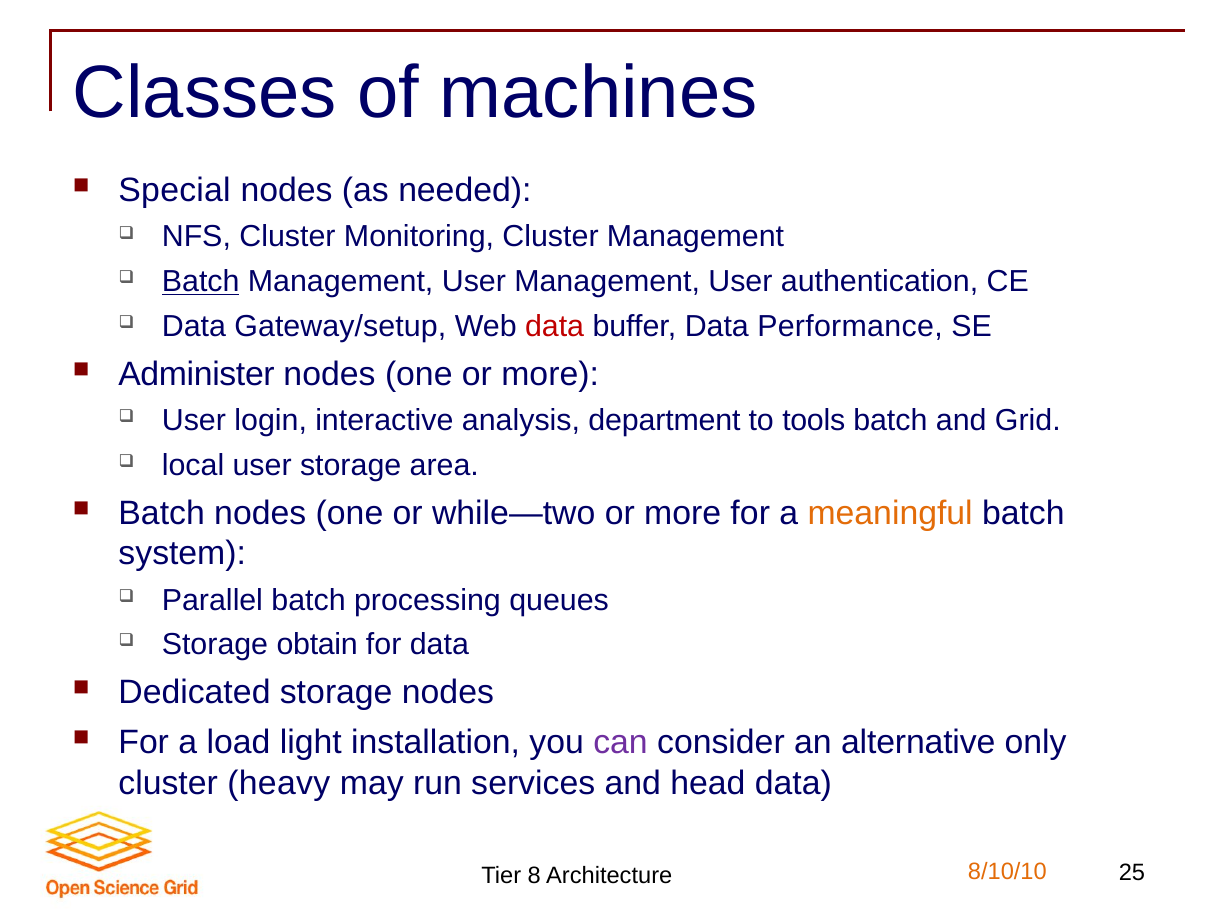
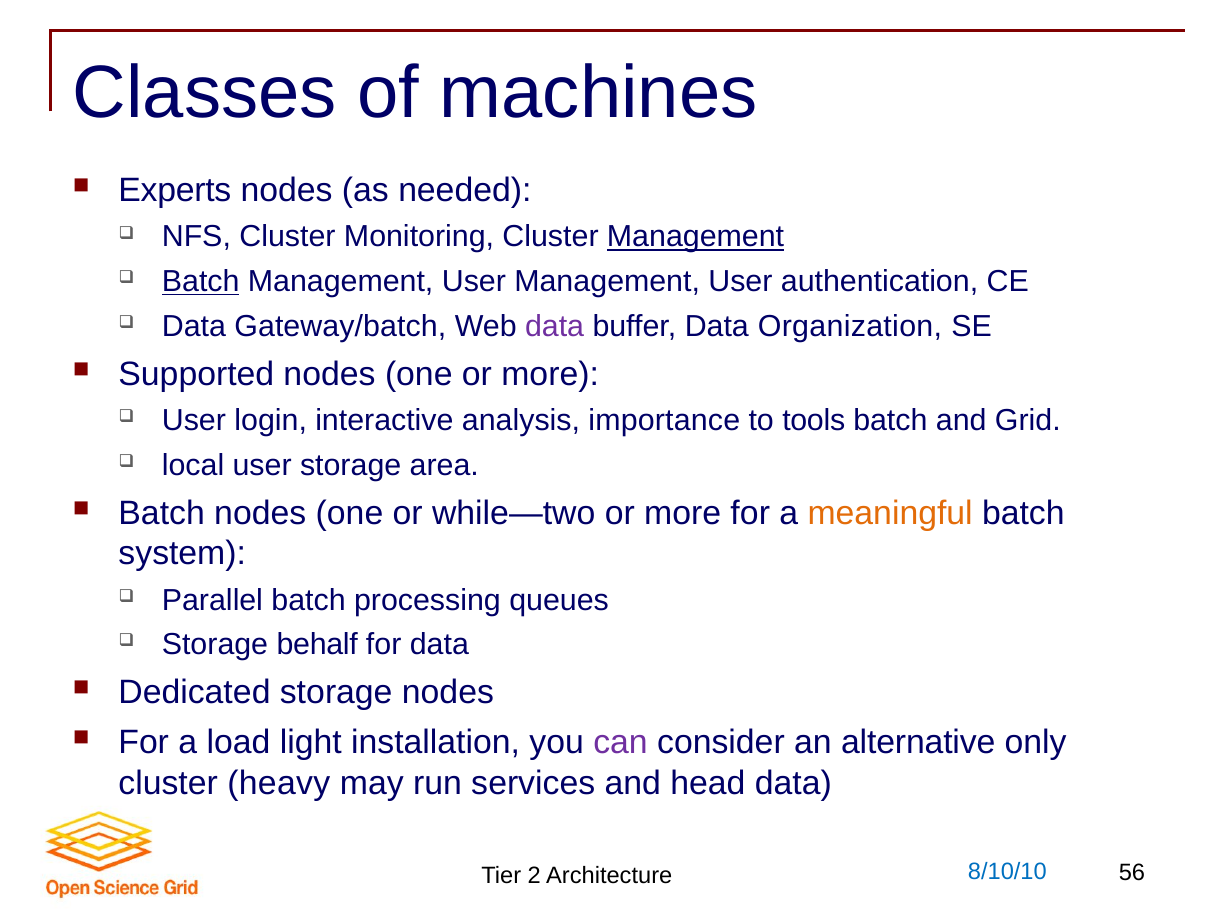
Special: Special -> Experts (175, 191)
Management underline: none -> present (696, 237)
Gateway/setup: Gateway/setup -> Gateway/batch (340, 326)
data colour: red -> purple (555, 326)
Performance: Performance -> Organization (850, 326)
Administer: Administer -> Supported (196, 374)
department: department -> importance (664, 421)
obtain: obtain -> behalf (317, 645)
8/10/10 colour: orange -> blue (1007, 872)
8: 8 -> 2 (534, 876)
25: 25 -> 56 (1132, 873)
